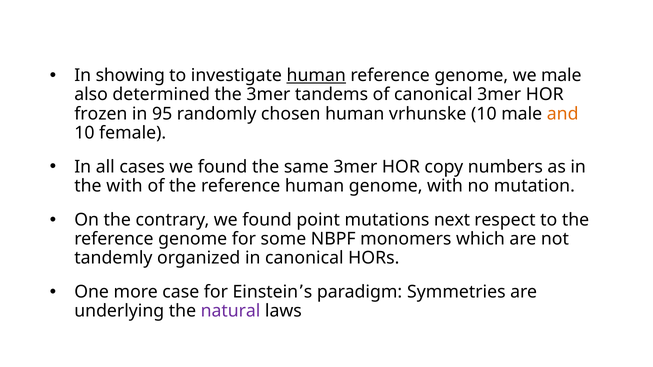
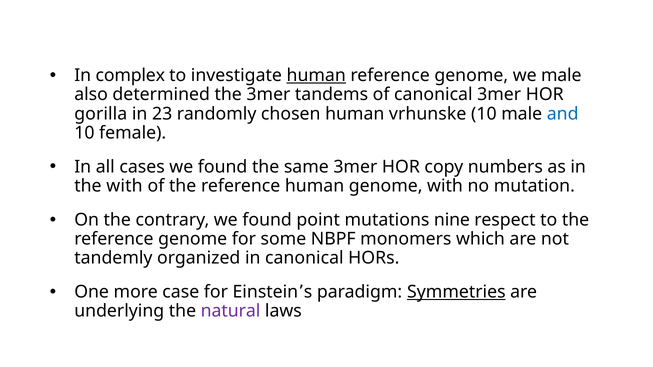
showing: showing -> complex (130, 76)
frozen: frozen -> gorilla (101, 114)
95: 95 -> 23 (162, 114)
and colour: orange -> blue (563, 114)
next: next -> nine (452, 220)
Symmetries underline: none -> present (456, 292)
